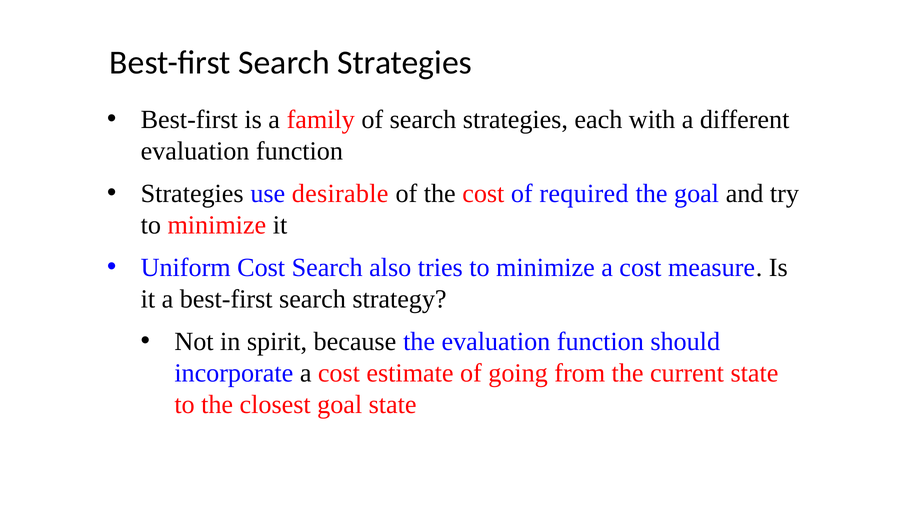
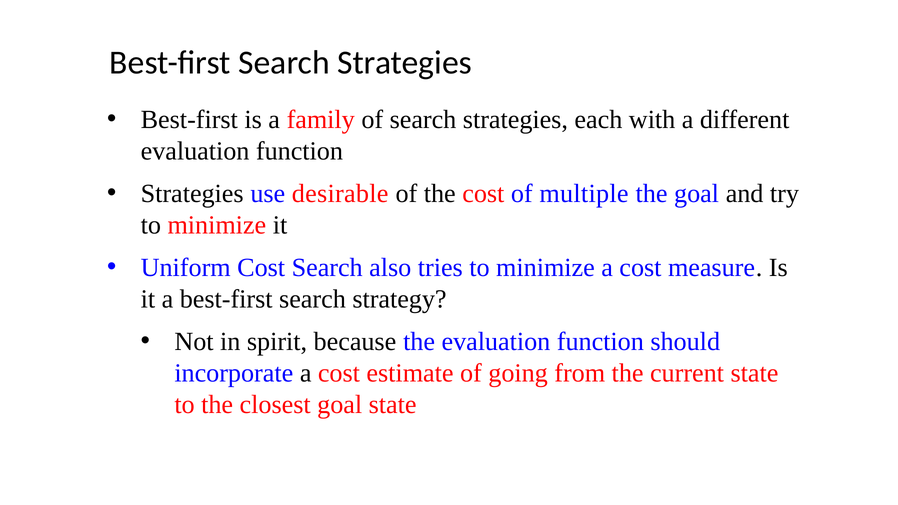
required: required -> multiple (584, 194)
